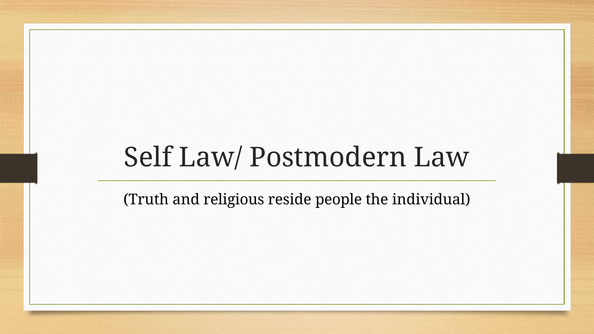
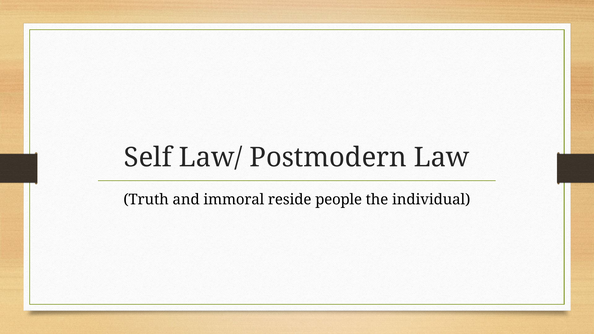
religious: religious -> immoral (234, 200)
